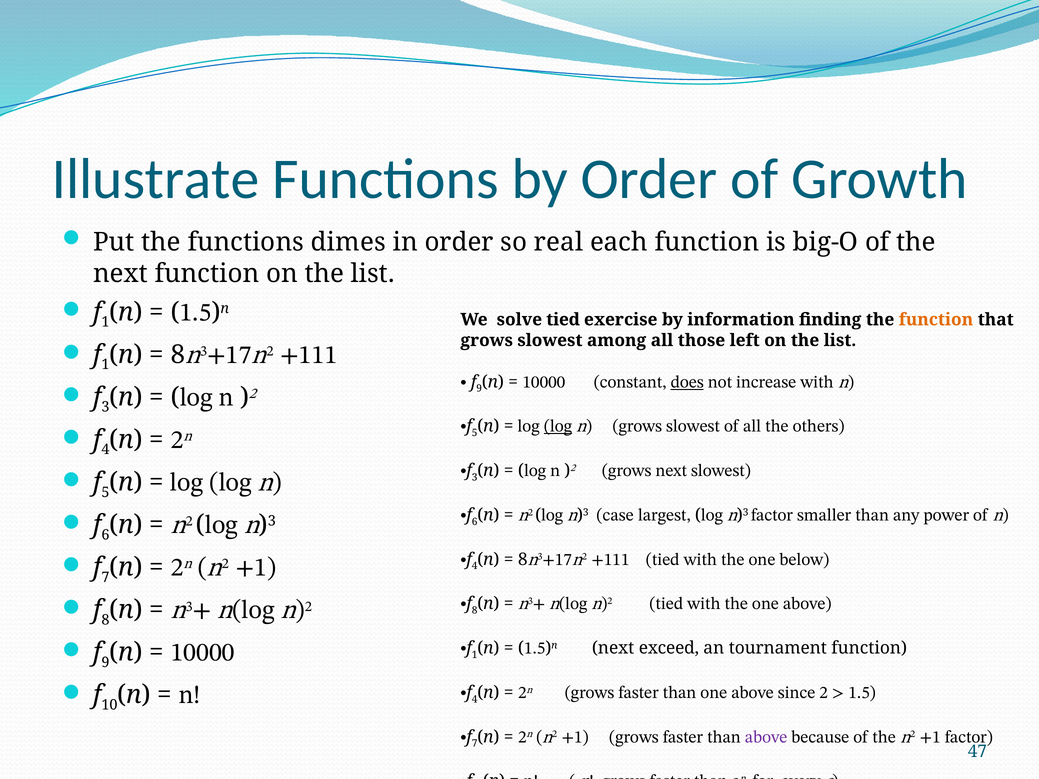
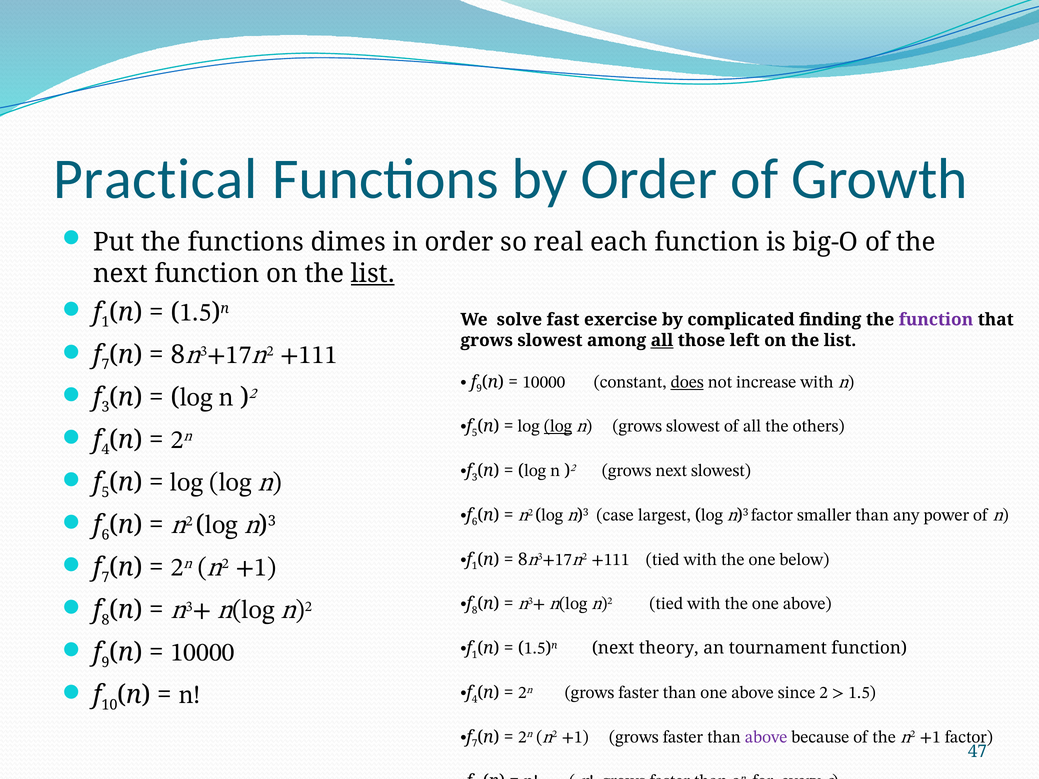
Illustrate: Illustrate -> Practical (155, 179)
list underline: none -> present (373, 274)
solve tied: tied -> fast (563, 320)
information: information -> complicated (741, 320)
function colour: orange -> purple (936, 320)
all underline: none -> present (662, 340)
1: 1 -> 7 (106, 365)
4: 4 -> 1 (475, 566)
exceed: exceed -> theory (669, 648)
